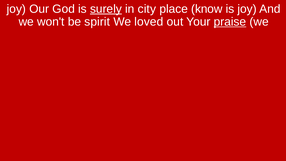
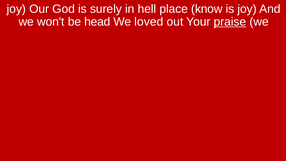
surely underline: present -> none (106, 9)
city: city -> hell (147, 9)
spirit: spirit -> head (97, 22)
